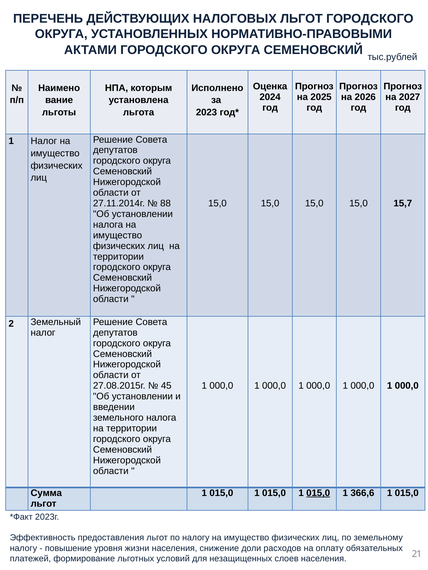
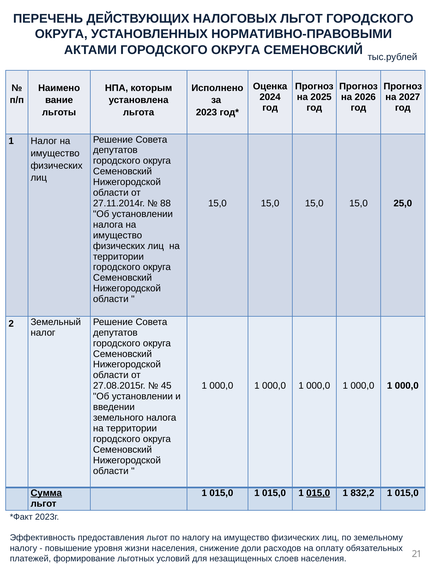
15,7: 15,7 -> 25,0 (403, 204)
Сумма underline: none -> present (46, 494)
366,6: 366,6 -> 832,2 (362, 494)
